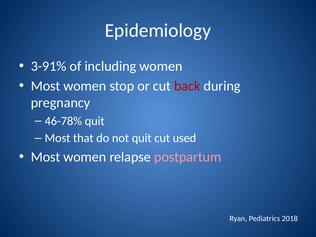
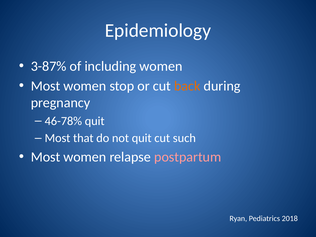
3-91%: 3-91% -> 3-87% (49, 66)
back colour: red -> orange (187, 86)
used: used -> such (184, 138)
